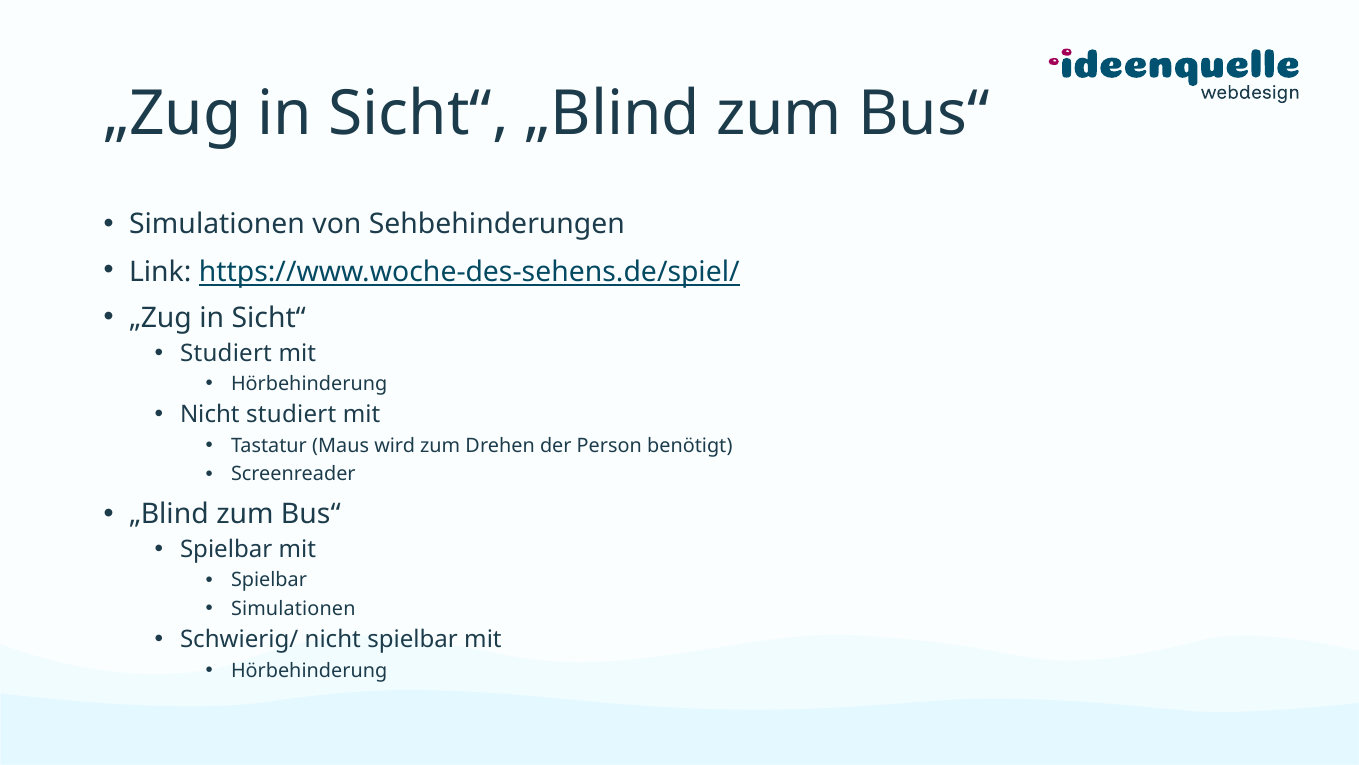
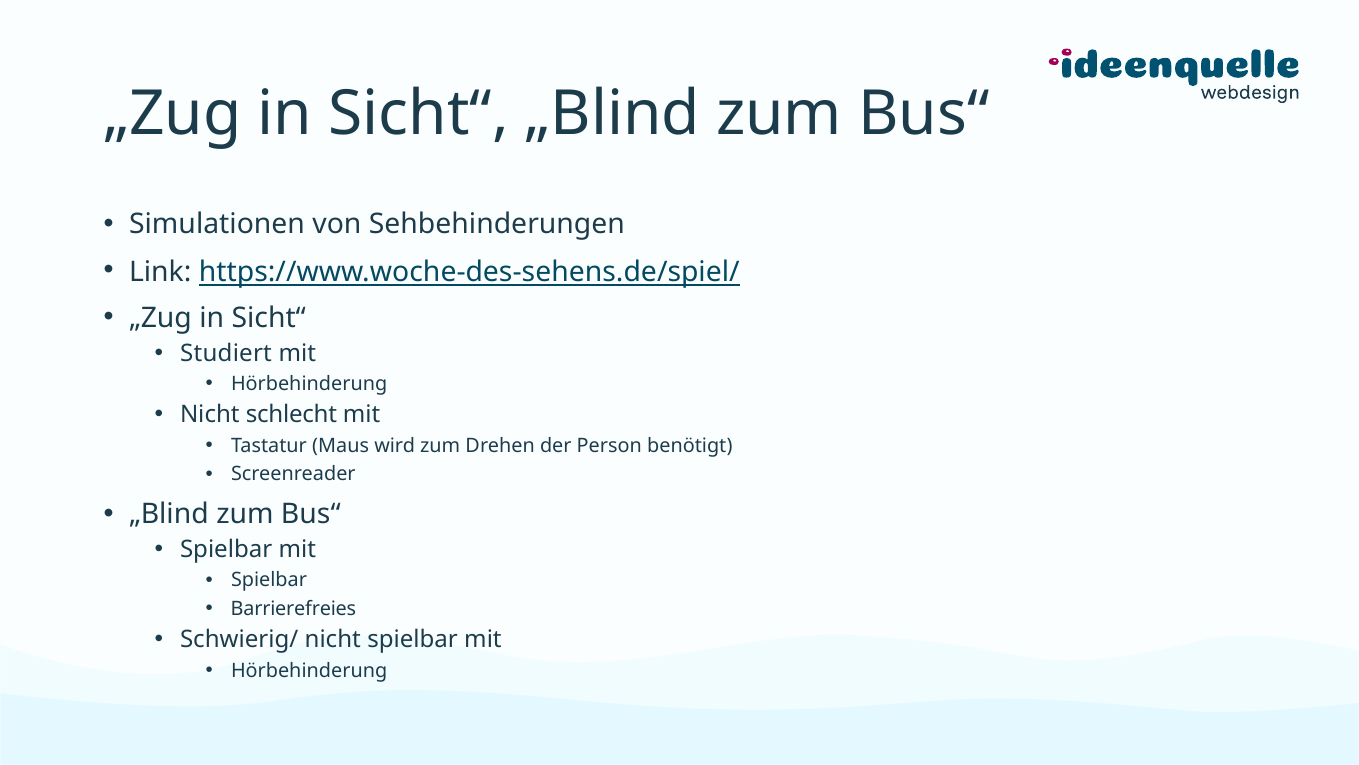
Nicht studiert: studiert -> schlecht (291, 414)
Simulationen: Simulationen -> Barrierefreies (293, 608)
